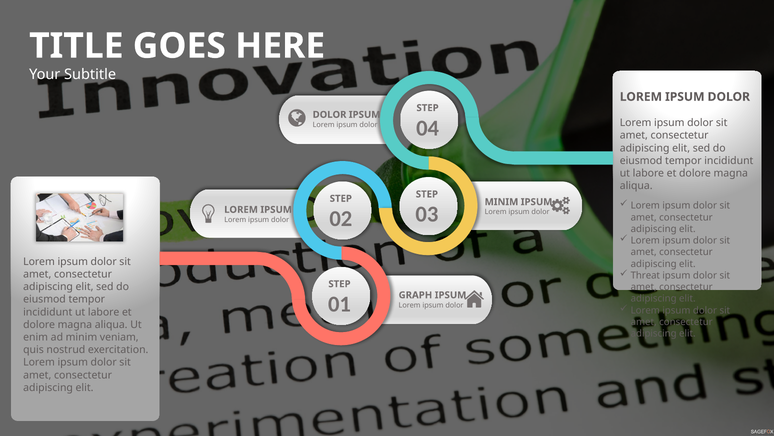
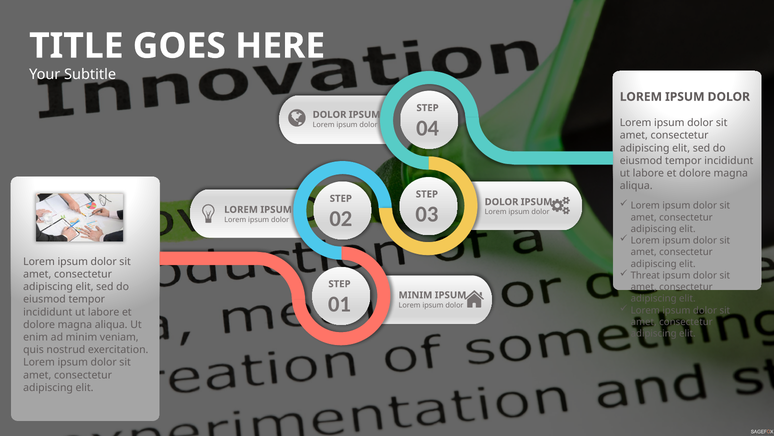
MINIM: MINIM -> DOLOR (502, 202)
GRAPH: GRAPH -> MINIM (415, 295)
